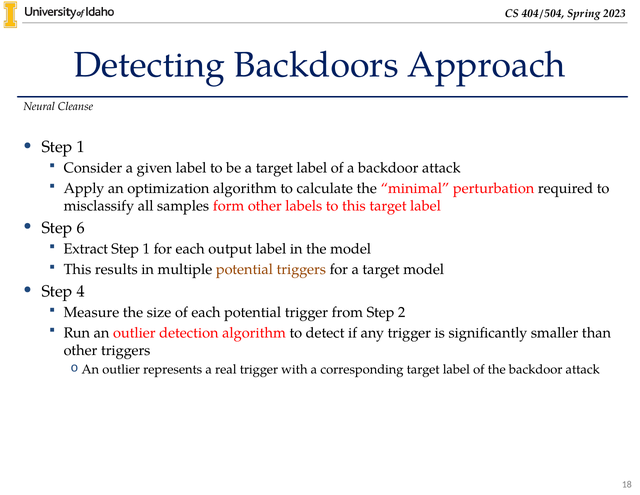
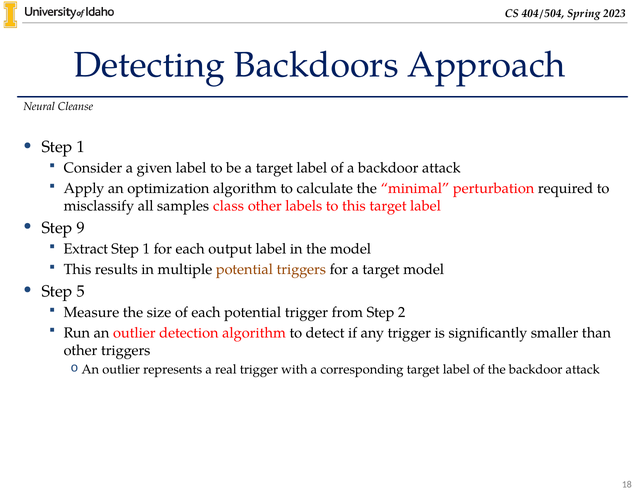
form: form -> class (229, 206)
6: 6 -> 9 (81, 228)
4: 4 -> 5 (81, 291)
